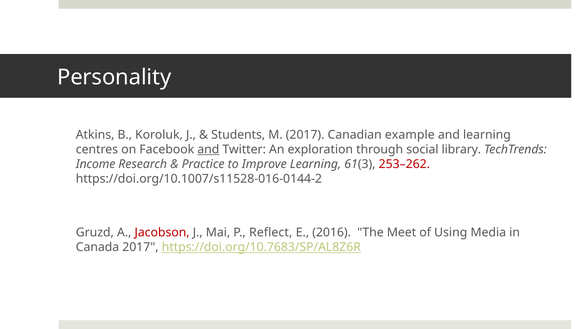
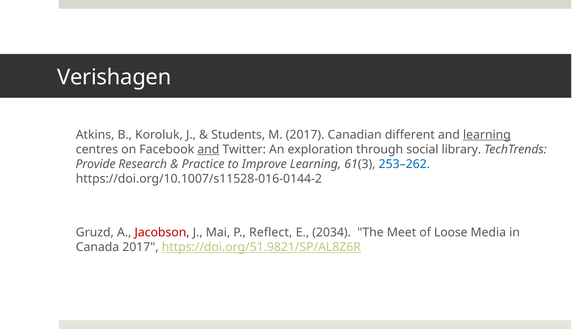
Personality: Personality -> Verishagen (114, 78)
example: example -> different (410, 135)
learning underline: none -> present (487, 135)
Income: Income -> Provide (96, 164)
253–262 colour: red -> blue (404, 164)
2016: 2016 -> 2034 (332, 233)
Using: Using -> Loose (451, 233)
https://doi.org/10.7683/SP/AL8Z6R: https://doi.org/10.7683/SP/AL8Z6R -> https://doi.org/51.9821/SP/AL8Z6R (261, 248)
